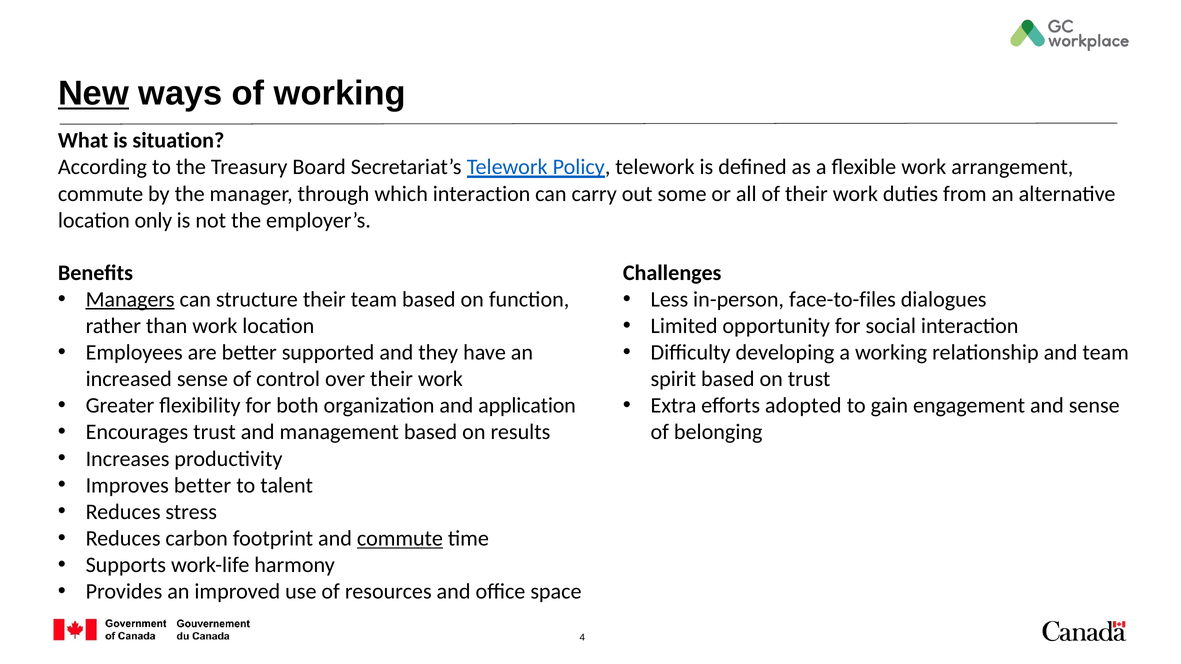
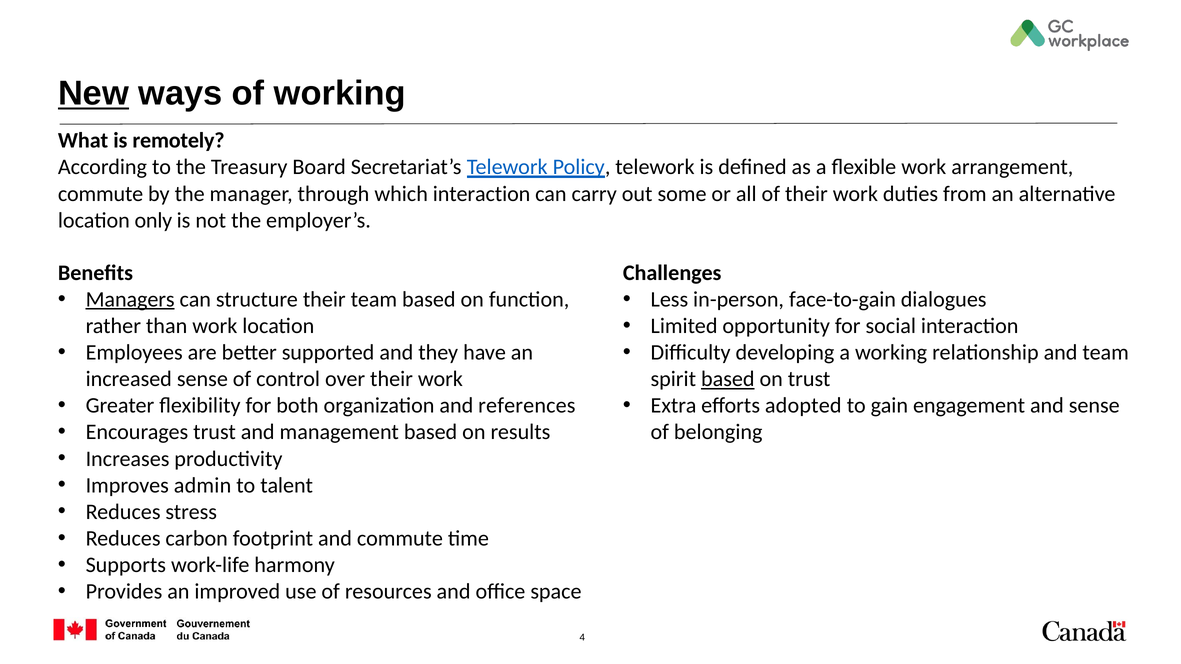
situation: situation -> remotely (179, 141)
face-to-files: face-to-files -> face-to-gain (842, 300)
based underline: none -> present (728, 379)
application: application -> references (527, 406)
Improves better: better -> admin (203, 486)
commute underline: present -> none (400, 539)
